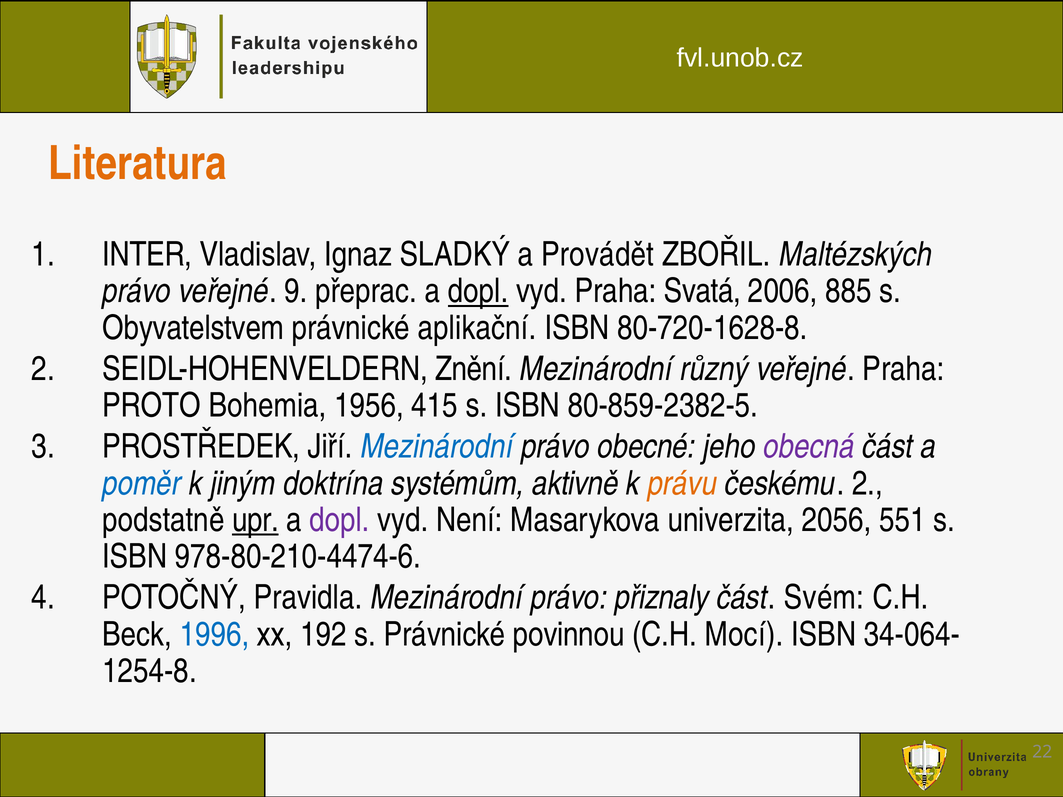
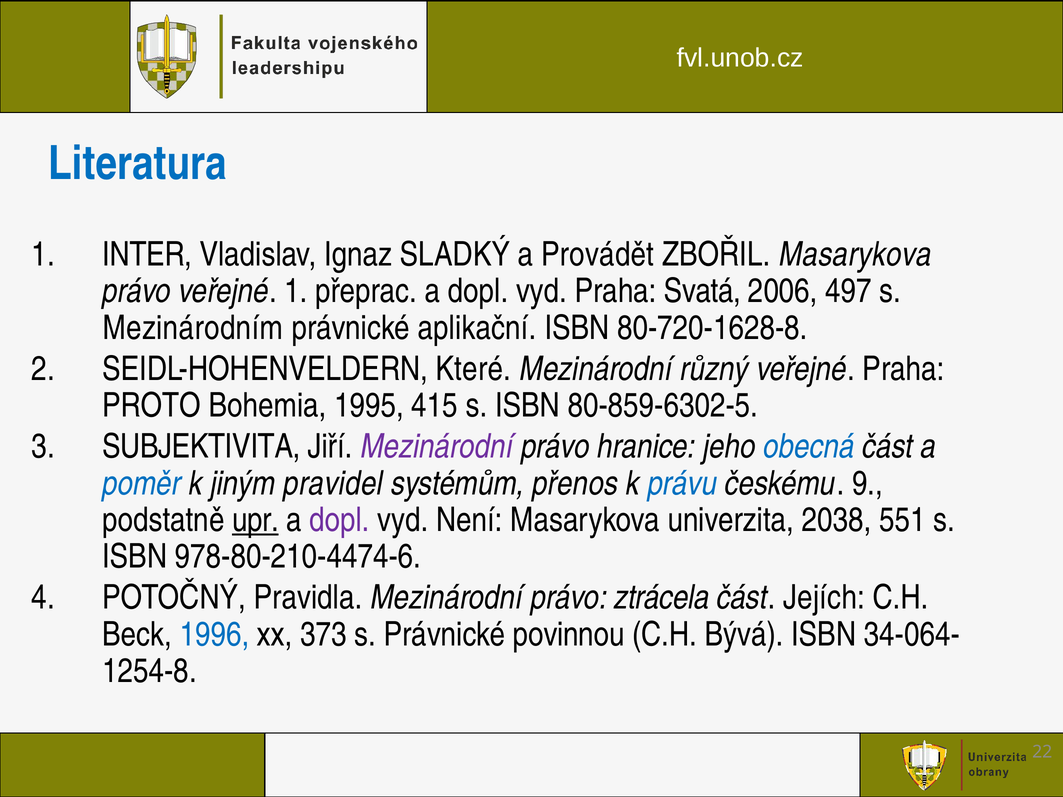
Literatura colour: orange -> blue (138, 164)
ZBOŘIL Maltézských: Maltézských -> Masarykova (856, 255)
veřejné 9: 9 -> 1 (296, 291)
dopl underline: present -> none (478, 291)
885: 885 -> 497 (849, 291)
Obyvatelstvem: Obyvatelstvem -> Mezinárodním (193, 328)
Znění: Znění -> Které (473, 369)
1956: 1956 -> 1995 (369, 406)
80-859-2382-5: 80-859-2382-5 -> 80-859-6302-5 (663, 406)
PROSTŘEDEK: PROSTŘEDEK -> SUBJEKTIVITA (201, 447)
Mezinárodní colour: blue -> purple (437, 447)
obecné: obecné -> hranice (646, 447)
obecná colour: purple -> blue (809, 447)
doktrína: doktrína -> pravidel (333, 484)
aktivně: aktivně -> přenos (575, 484)
právu colour: orange -> blue (682, 484)
českému 2: 2 -> 9 (867, 484)
2056: 2056 -> 2038 (837, 520)
přiznaly: přiznaly -> ztrácela (662, 598)
Svém: Svém -> Jejích (824, 598)
192: 192 -> 373 (323, 635)
Mocí: Mocí -> Bývá (744, 635)
